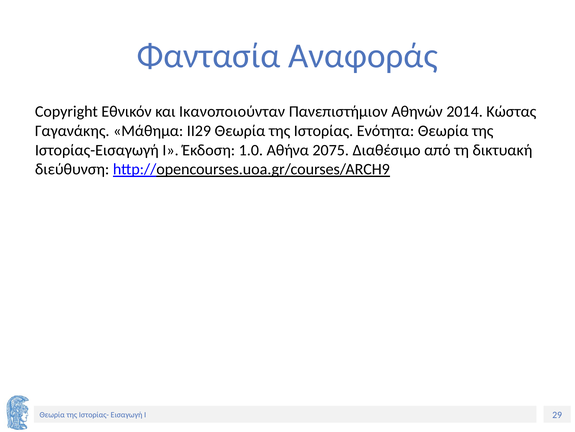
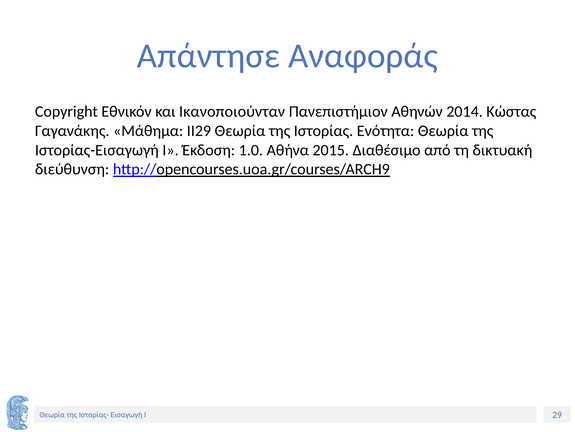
Φαντασία: Φαντασία -> Απάντησε (208, 56)
2075: 2075 -> 2015 (331, 150)
